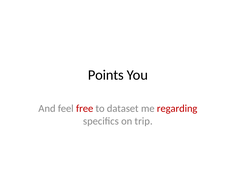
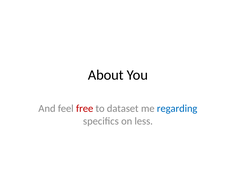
Points: Points -> About (106, 75)
regarding colour: red -> blue (177, 109)
trip: trip -> less (144, 121)
